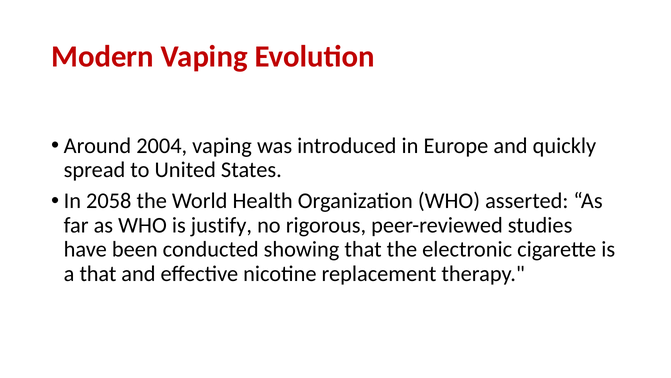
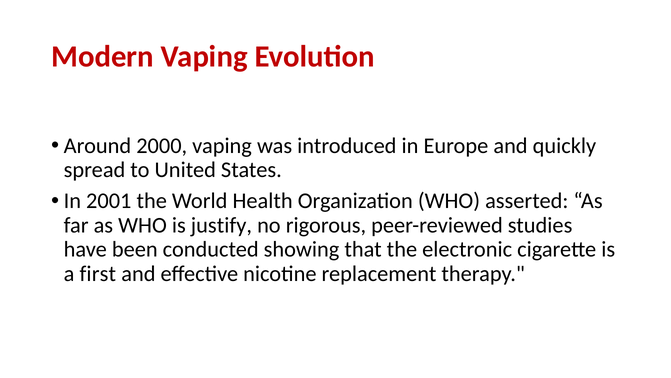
2004: 2004 -> 2000 (162, 145)
2058: 2058 -> 2001 (109, 201)
a that: that -> first (98, 273)
